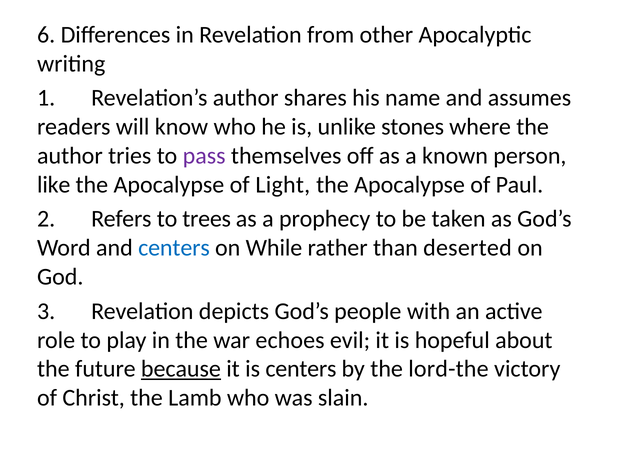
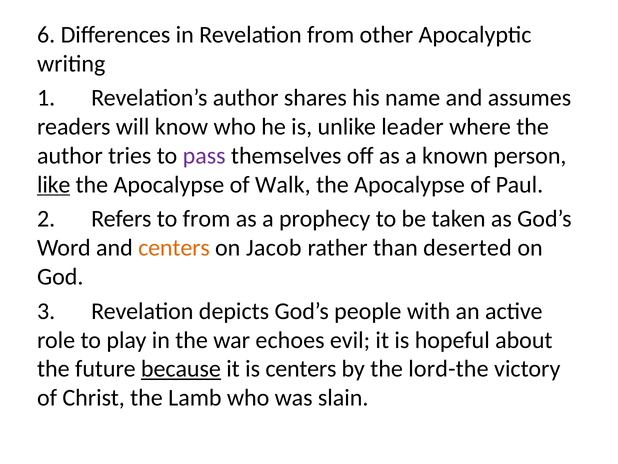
stones: stones -> leader (412, 127)
like underline: none -> present (54, 184)
Light: Light -> Walk (283, 184)
to trees: trees -> from (207, 219)
centers colour: blue -> orange (174, 248)
While: While -> Jacob (274, 248)
